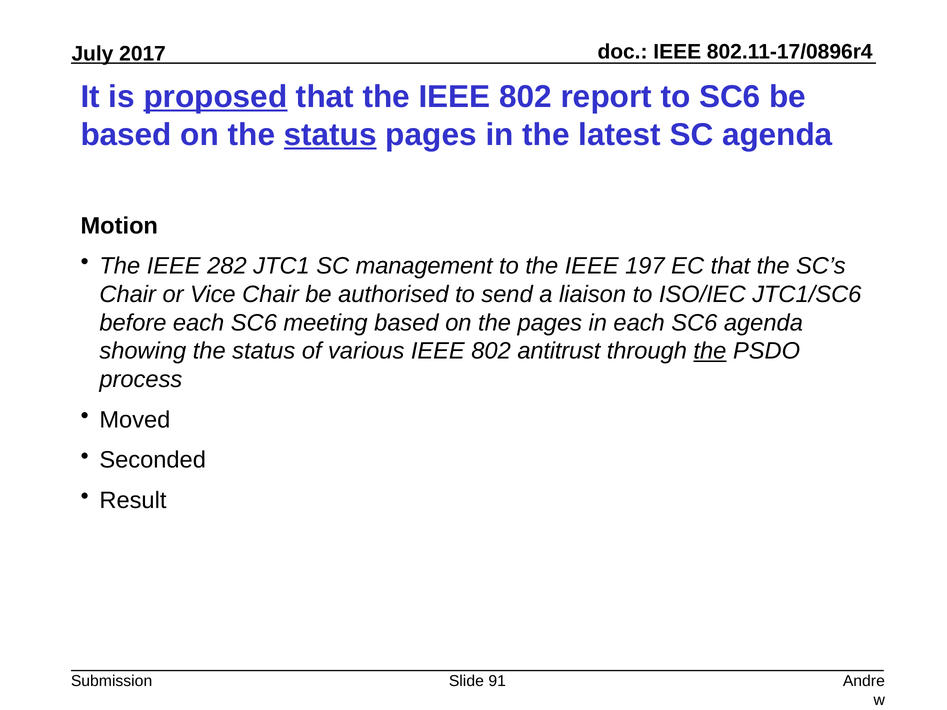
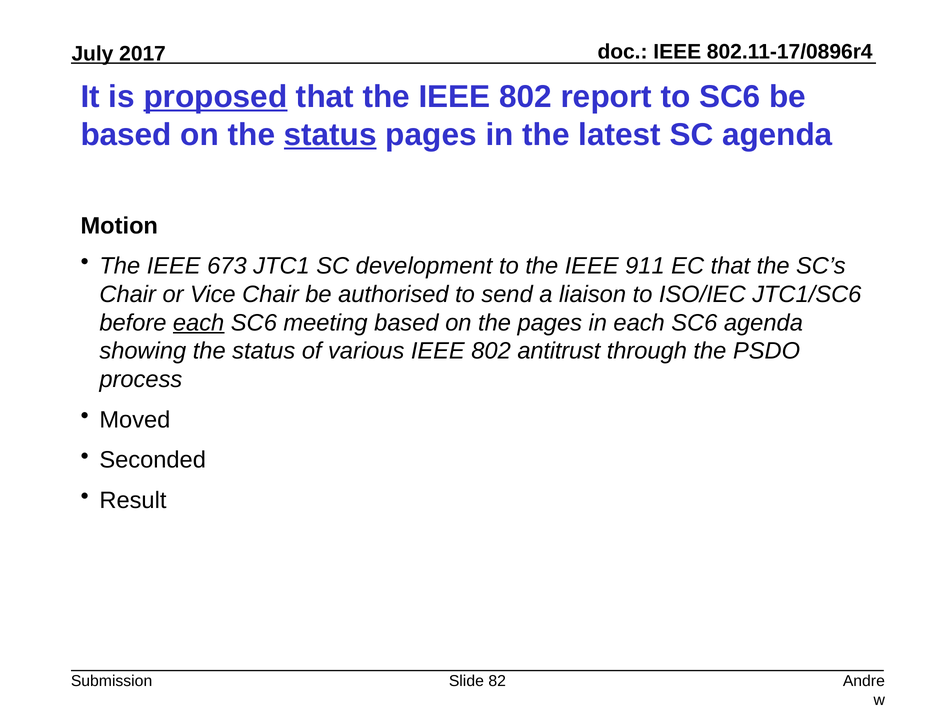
282: 282 -> 673 (227, 266)
management: management -> development (424, 266)
197: 197 -> 911 (645, 266)
each underline: none -> present (199, 323)
the underline: present -> none (710, 351)
91: 91 -> 82 (497, 681)
